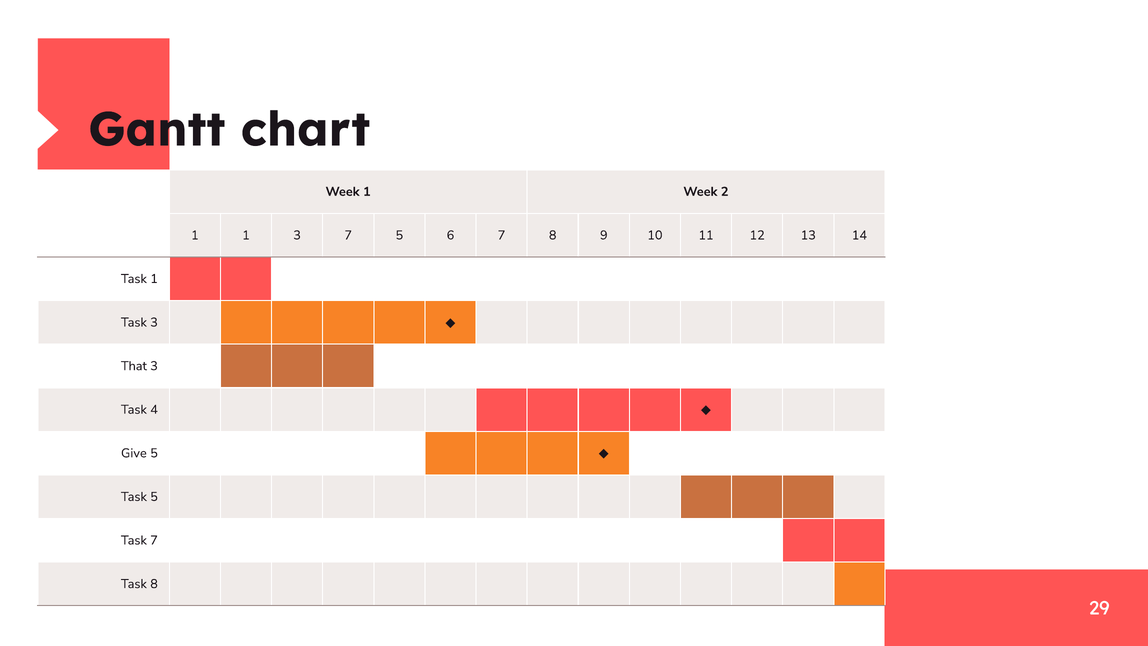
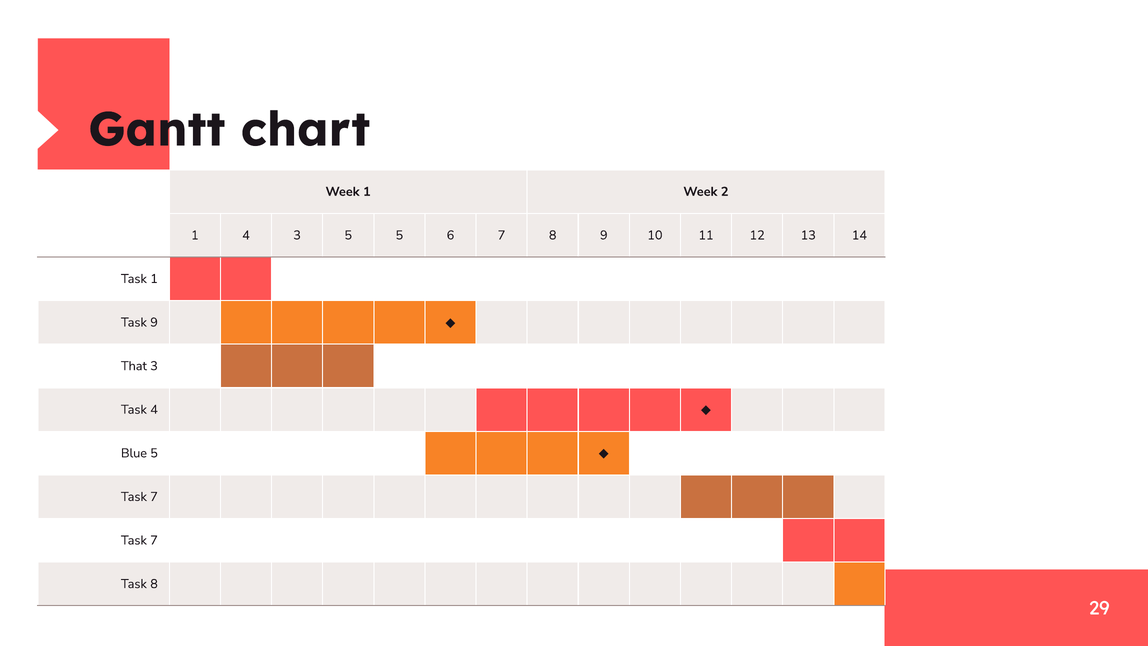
1 1: 1 -> 4 (246, 235)
3 7: 7 -> 5 (348, 235)
Task 3: 3 -> 9 (154, 322)
Give: Give -> Blue (134, 453)
5: 5 -> 7 (154, 497)
